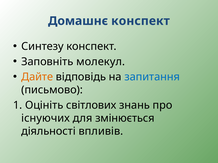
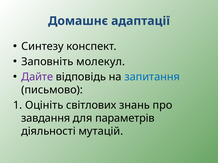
Домашнє конспект: конспект -> адаптації (141, 21)
Дайте colour: orange -> purple (37, 77)
існуючих: існуючих -> завдання (46, 118)
змінюється: змінюється -> параметрів (125, 118)
впливів: впливів -> мутацій (101, 132)
